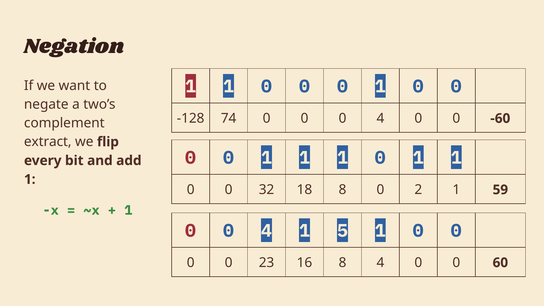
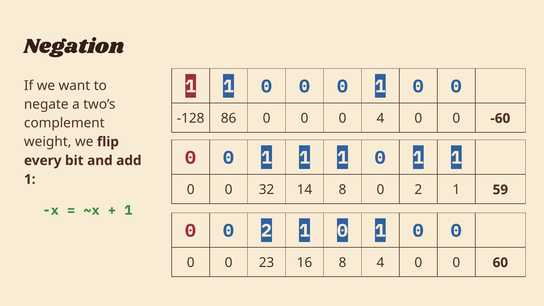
74: 74 -> 86 (229, 118)
extract: extract -> weight (48, 142)
18: 18 -> 14 (304, 190)
4: 4 -> 2 (267, 231)
5: 5 -> 0 (342, 231)
